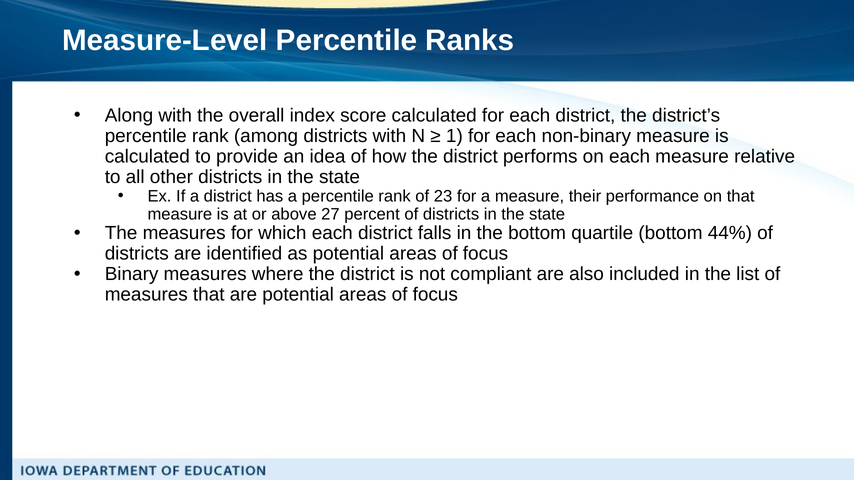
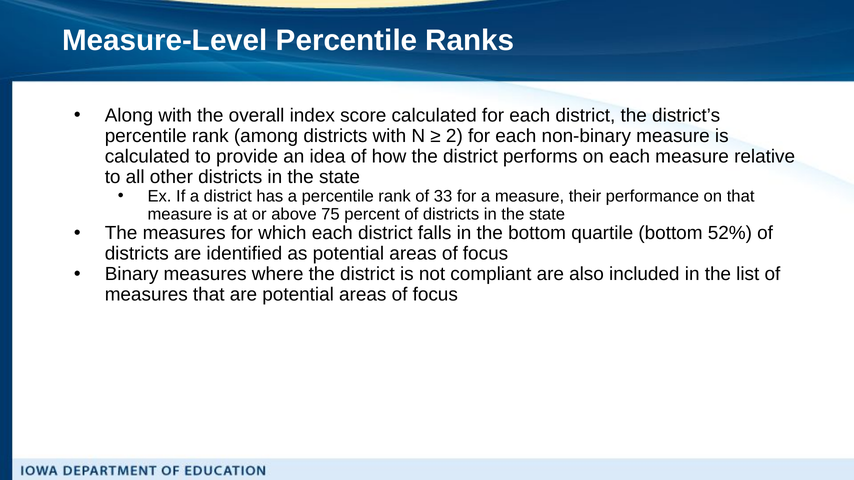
1: 1 -> 2 (454, 136)
23: 23 -> 33 (443, 196)
27: 27 -> 75 (330, 214)
44%: 44% -> 52% (730, 233)
